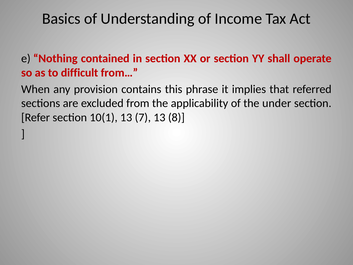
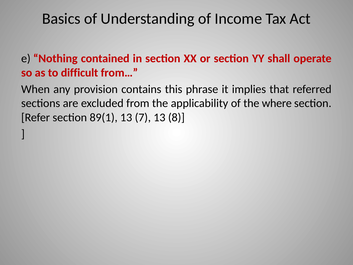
under: under -> where (277, 103)
10(1: 10(1 -> 89(1 (104, 117)
